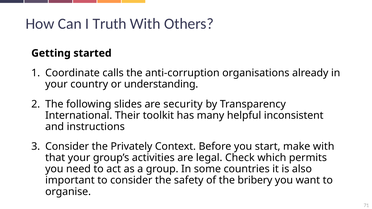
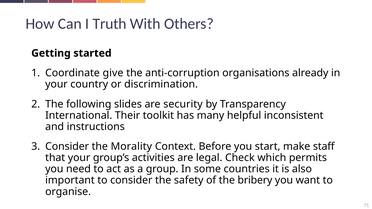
calls: calls -> give (113, 73)
understanding: understanding -> discrimination (161, 84)
Privately: Privately -> Morality (131, 147)
make with: with -> staff (324, 147)
